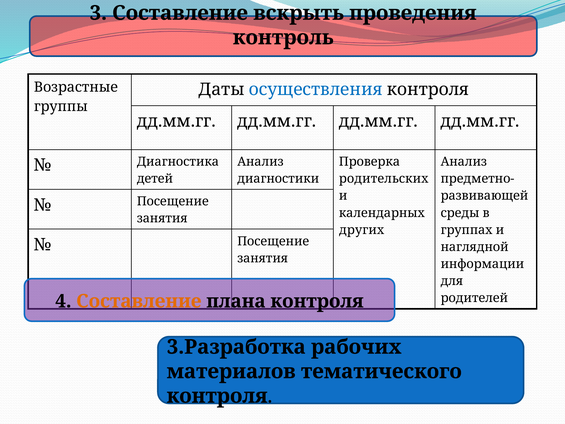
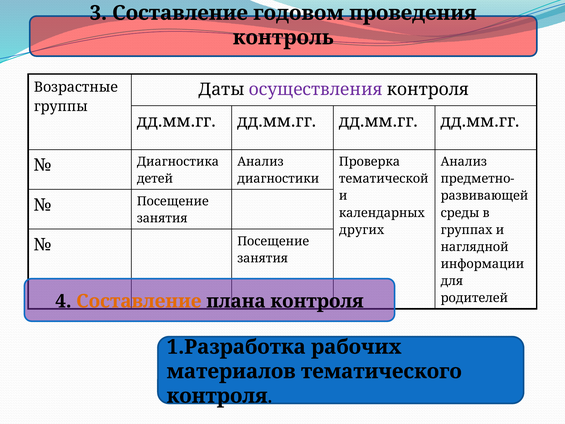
вскрыть: вскрыть -> годовом (299, 13)
осуществления colour: blue -> purple (316, 90)
родительских: родительских -> тематической (384, 179)
3.Разработка: 3.Разработка -> 1.Разработка (236, 347)
